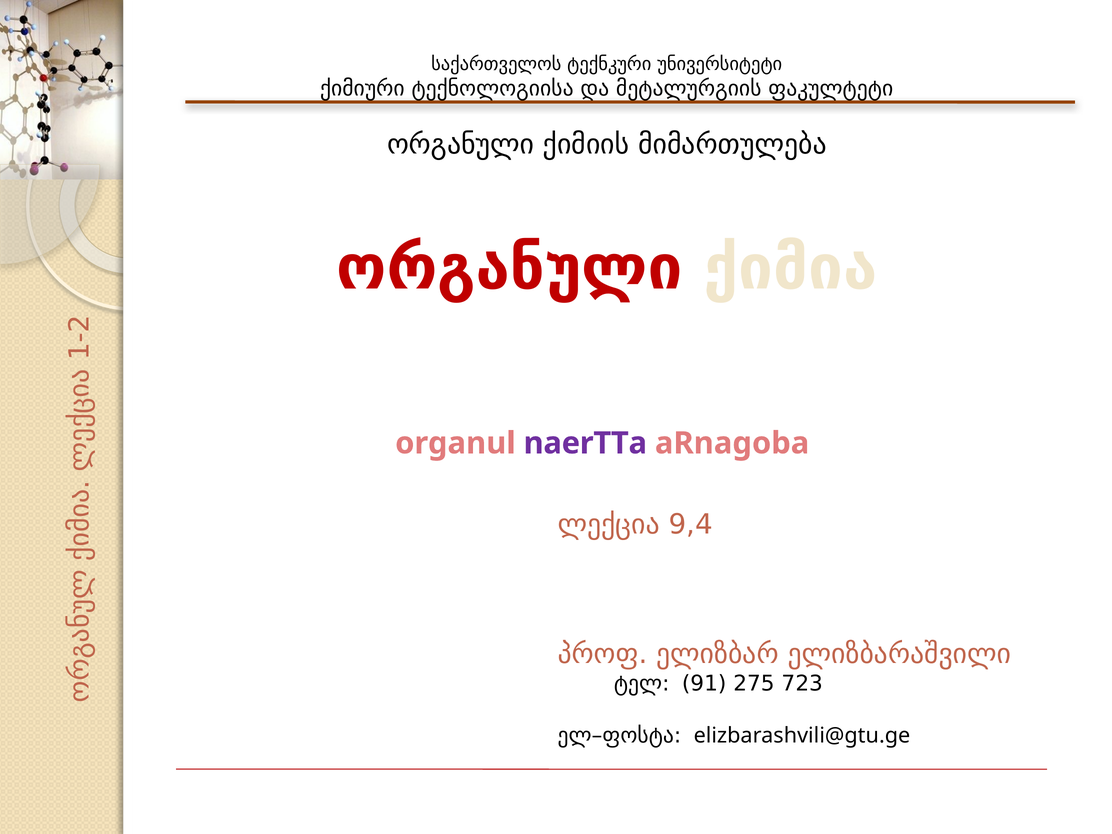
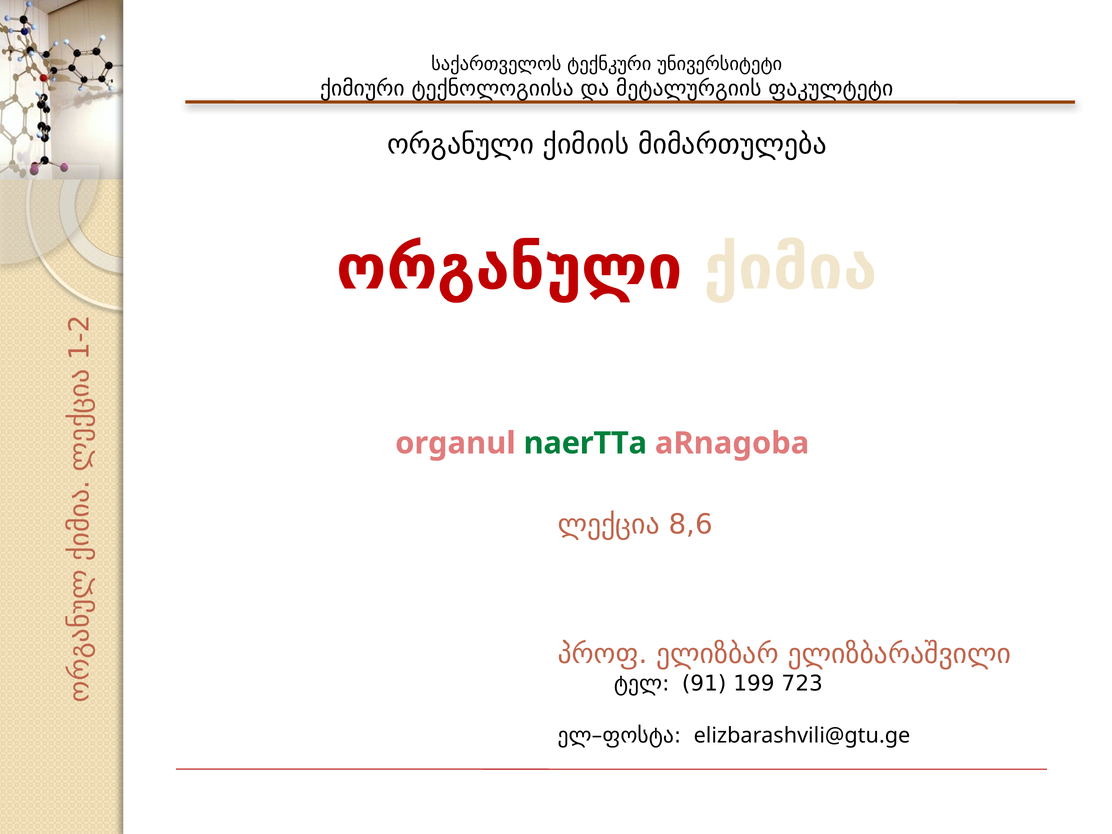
naerTTa colour: purple -> green (585, 443)
9,4: 9,4 -> 8,6 (691, 524)
275: 275 -> 199 (754, 683)
